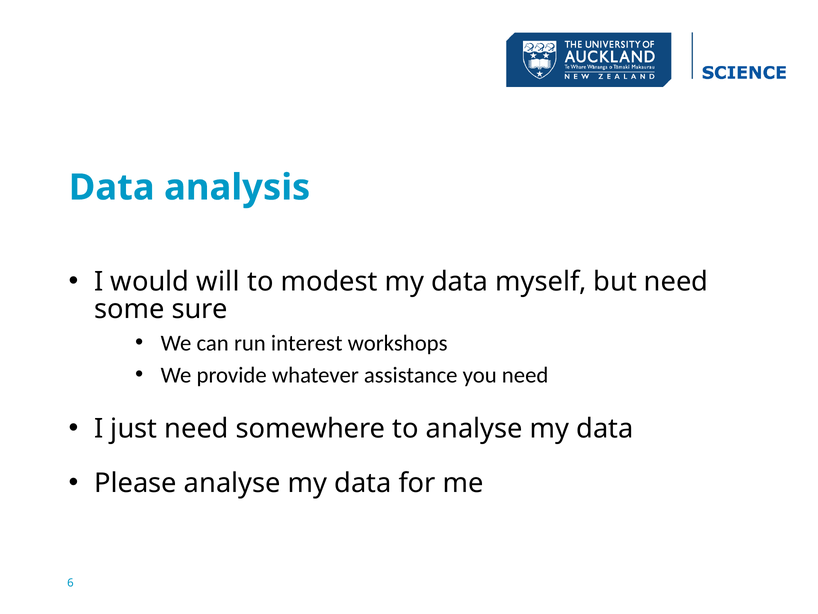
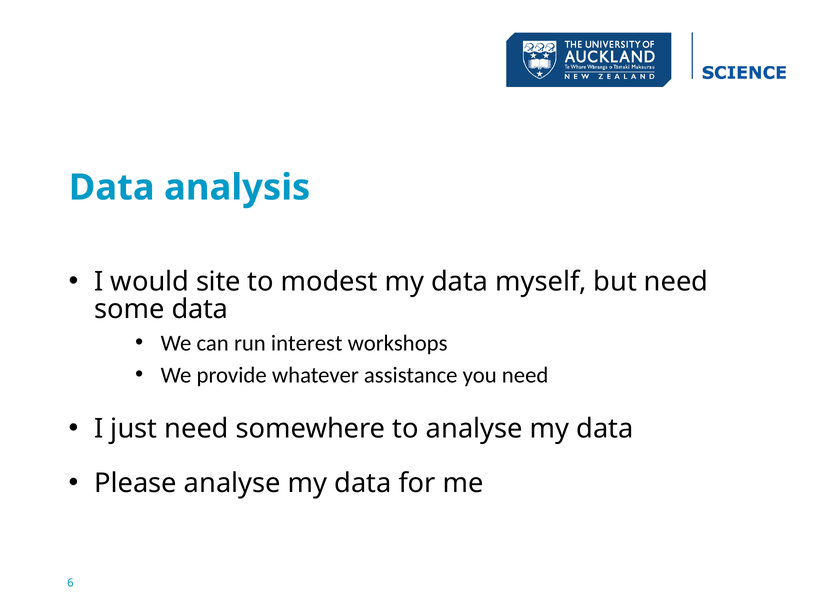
will: will -> site (218, 281)
some sure: sure -> data (200, 309)
